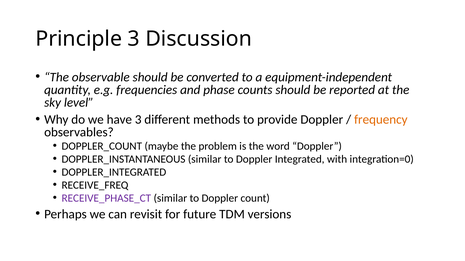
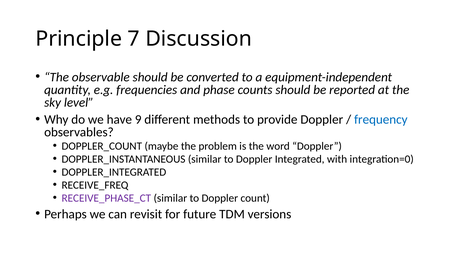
Principle 3: 3 -> 7 (134, 39)
have 3: 3 -> 9 (138, 120)
frequency colour: orange -> blue (381, 120)
